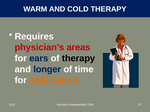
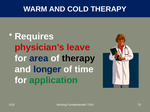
areas: areas -> leave (78, 48)
ears: ears -> area (39, 59)
application colour: orange -> green (54, 81)
